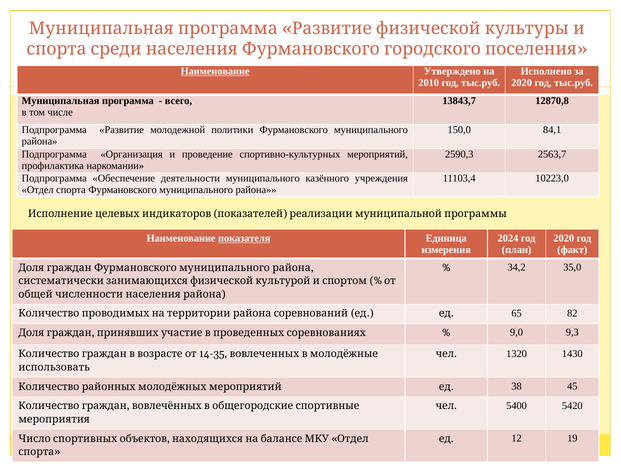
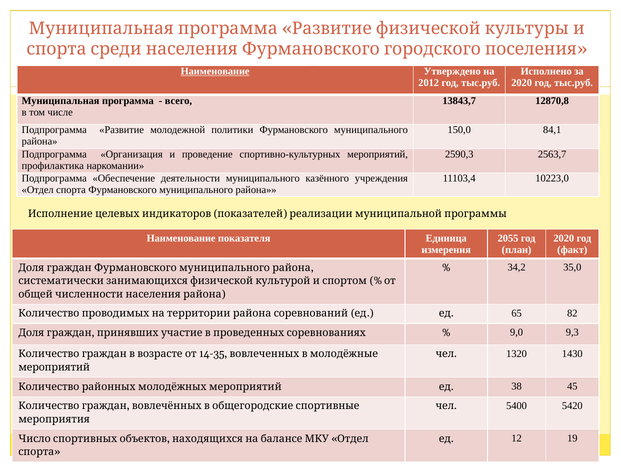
2010: 2010 -> 2012 (429, 83)
показателя underline: present -> none (244, 238)
2024: 2024 -> 2055 (508, 238)
использовать: использовать -> мероприятий (54, 367)
